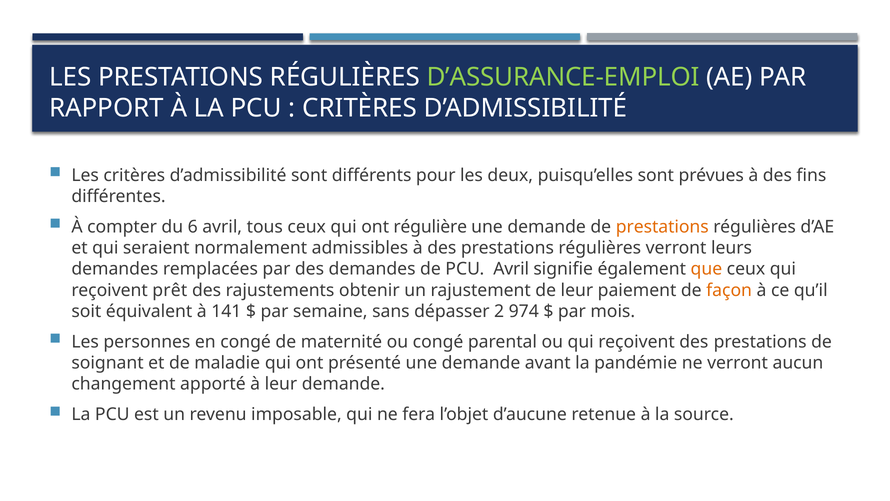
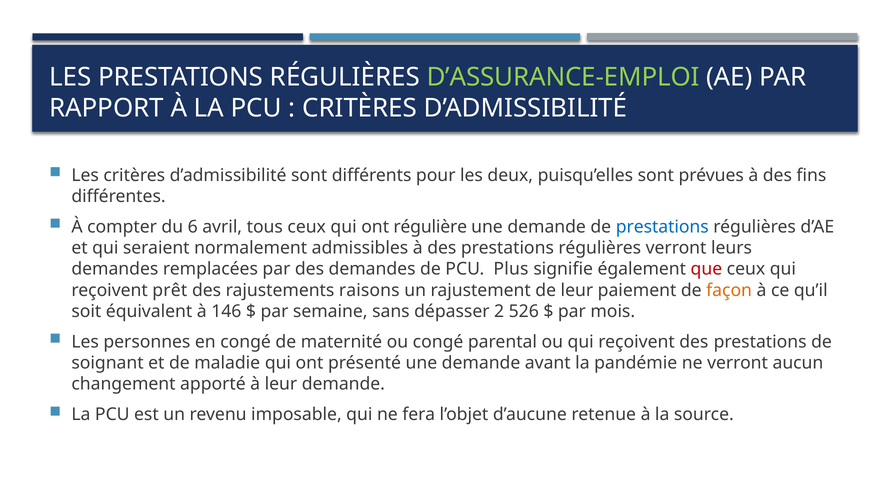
prestations colour: orange -> blue (662, 227)
PCU Avril: Avril -> Plus (511, 269)
que colour: orange -> red (706, 269)
obtenir: obtenir -> raisons (369, 290)
141: 141 -> 146 (226, 311)
974: 974 -> 526 (524, 311)
